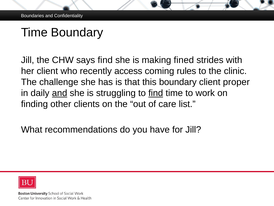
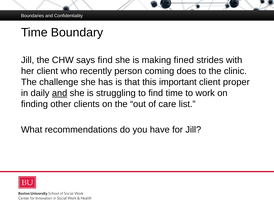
access: access -> person (128, 71)
rules: rules -> does (186, 71)
this boundary: boundary -> important (178, 82)
find underline: present -> none (156, 93)
